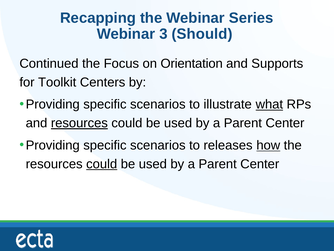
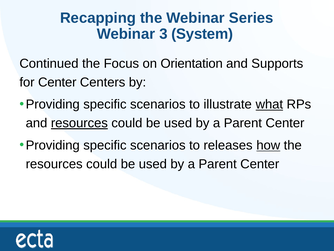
Should: Should -> System (202, 34)
for Toolkit: Toolkit -> Center (57, 82)
could underline: present -> none (102, 164)
